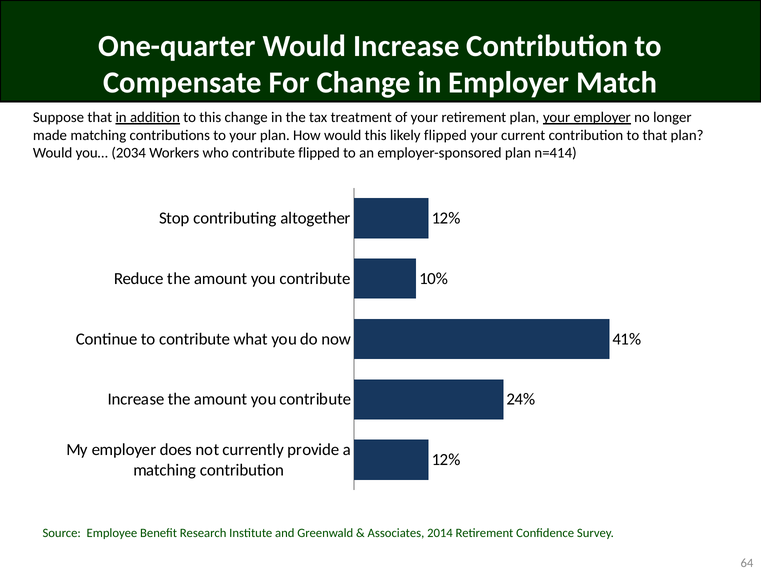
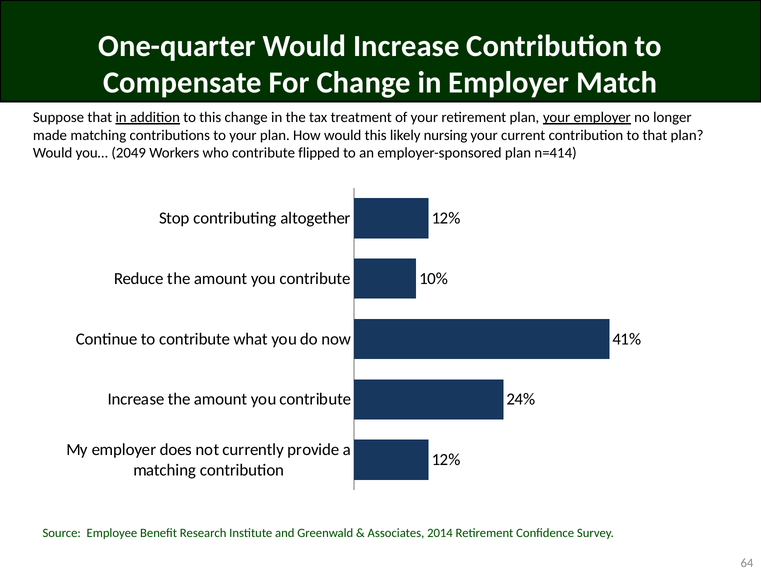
likely flipped: flipped -> nursing (446, 135)
2034: 2034 -> 2049 (129, 153)
